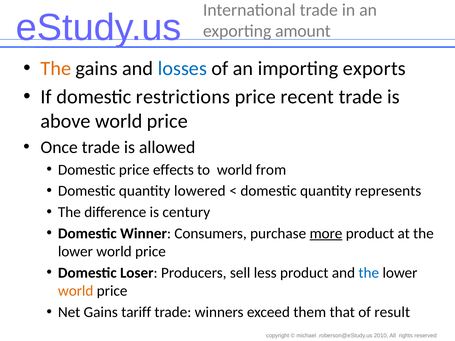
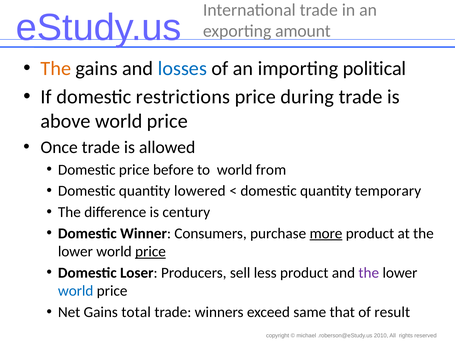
exports: exports -> political (375, 69)
recent: recent -> during (307, 97)
effects: effects -> before (173, 170)
represents: represents -> temporary (388, 191)
price underline: none -> present (150, 252)
the colour: blue -> purple (369, 273)
world colour: orange -> blue (76, 291)
tariff: tariff -> total (136, 312)
them: them -> same (310, 312)
